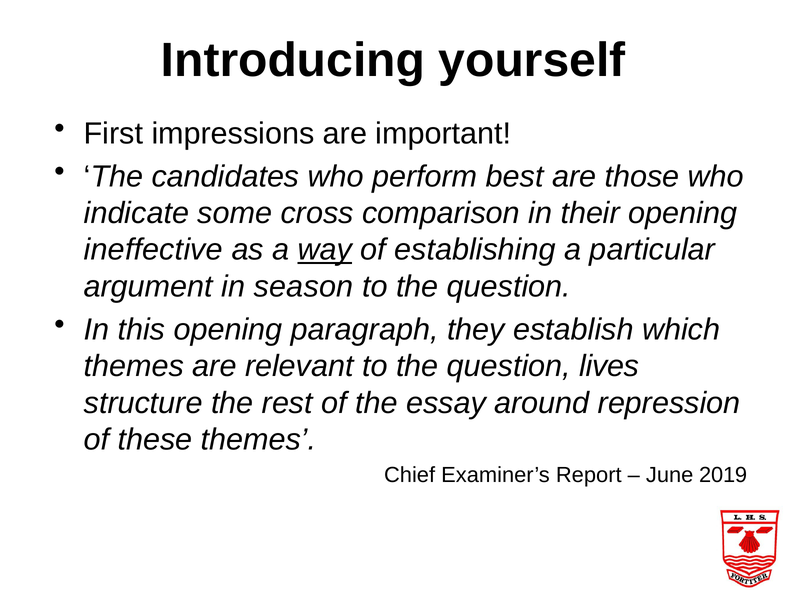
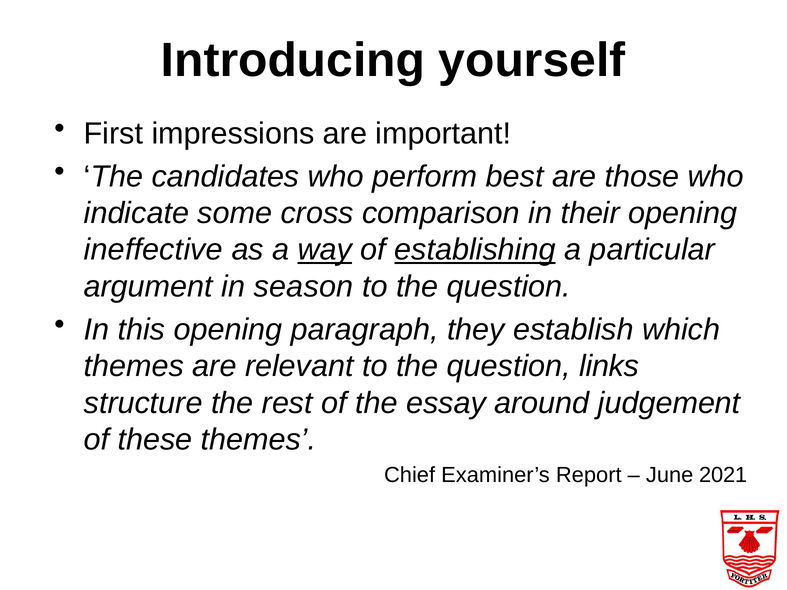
establishing underline: none -> present (475, 250)
lives: lives -> links (609, 366)
repression: repression -> judgement (669, 403)
2019: 2019 -> 2021 (723, 475)
